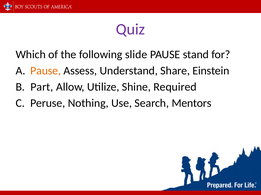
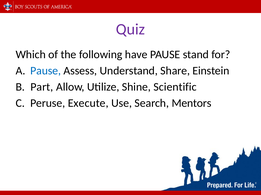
slide: slide -> have (136, 55)
Pause colour: orange -> blue (46, 71)
Required: Required -> Scientific (175, 87)
Nothing: Nothing -> Execute (88, 103)
